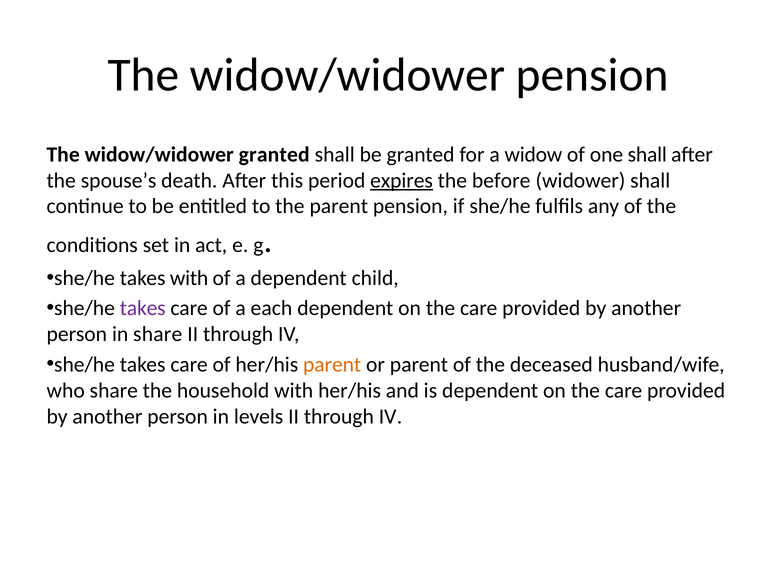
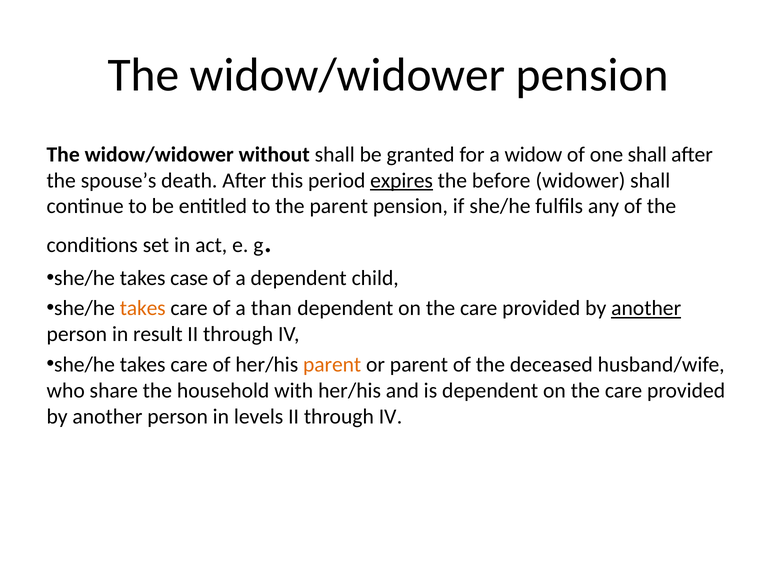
widow/widower granted: granted -> without (274, 154)
takes with: with -> case (189, 278)
takes colour: purple -> orange (143, 308)
each: each -> than (271, 308)
another underline: none -> present (646, 308)
in share: share -> result (158, 334)
